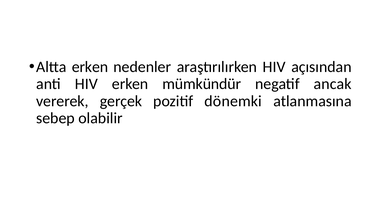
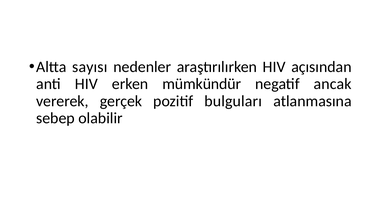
Altta erken: erken -> sayısı (90, 67)
dönemki: dönemki -> bulguları (233, 101)
